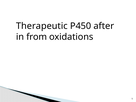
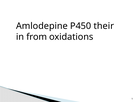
Therapeutic: Therapeutic -> Amlodepine (42, 26)
after: after -> their (104, 26)
